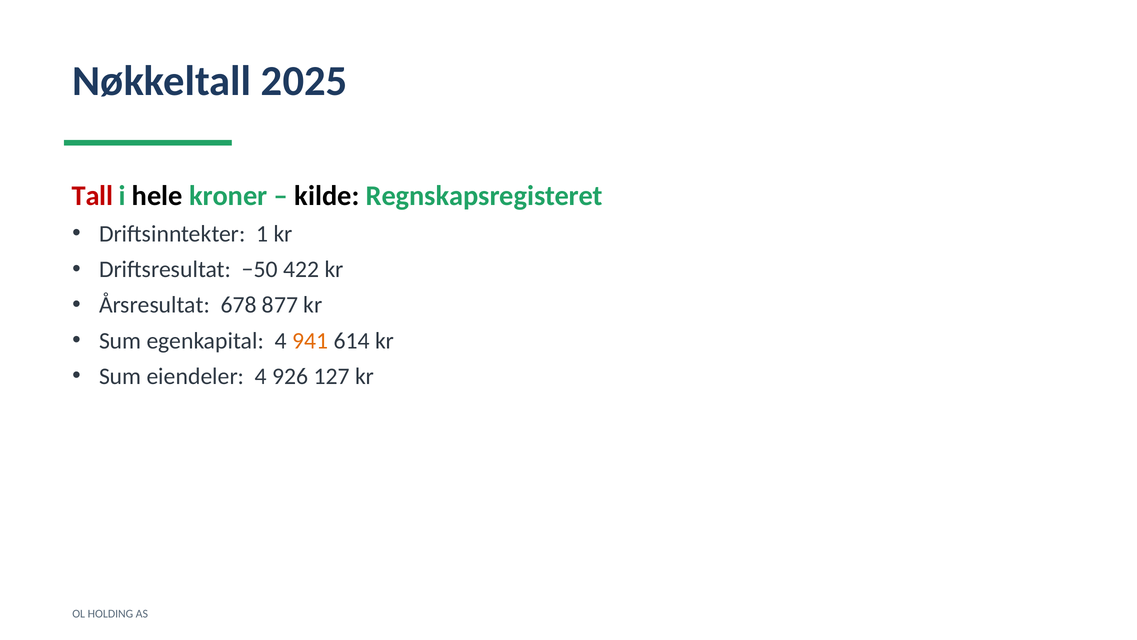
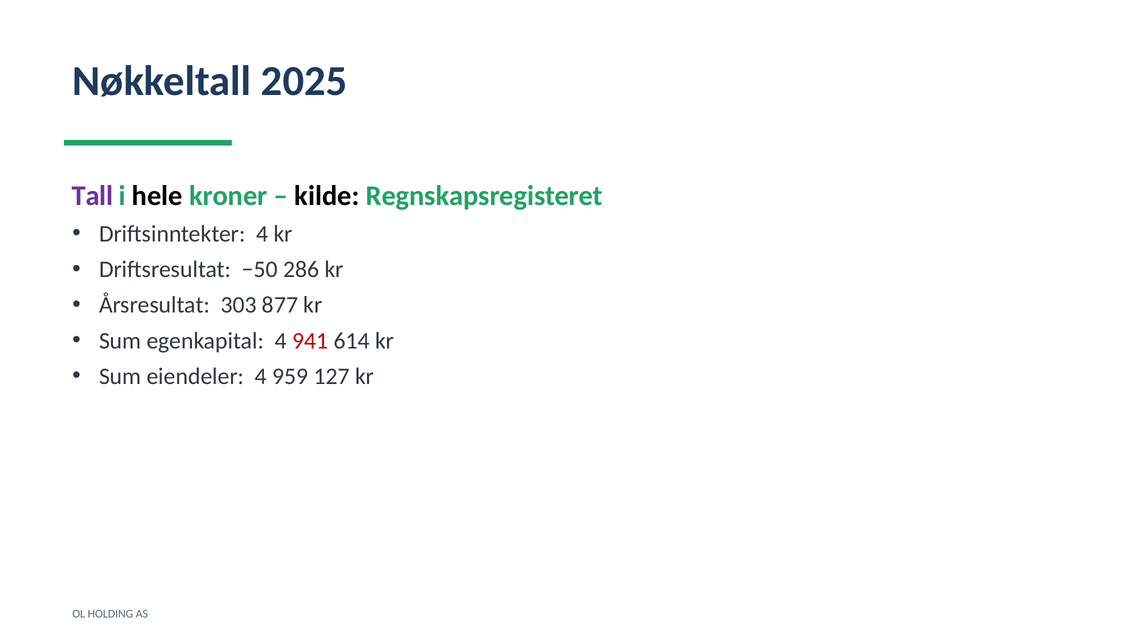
Tall colour: red -> purple (92, 196)
Driftsinntekter 1: 1 -> 4 (262, 234)
422: 422 -> 286 (301, 269)
678: 678 -> 303 (239, 305)
941 colour: orange -> red (310, 340)
926: 926 -> 959 (290, 376)
